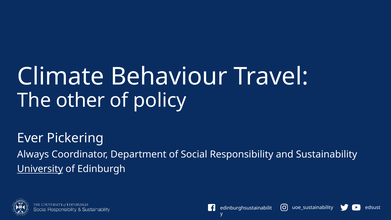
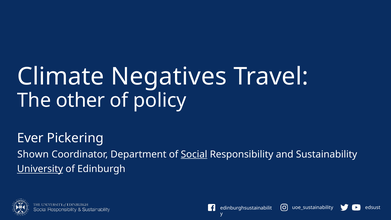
Behaviour: Behaviour -> Negatives (169, 77)
Always: Always -> Shown (33, 154)
Social underline: none -> present (194, 154)
